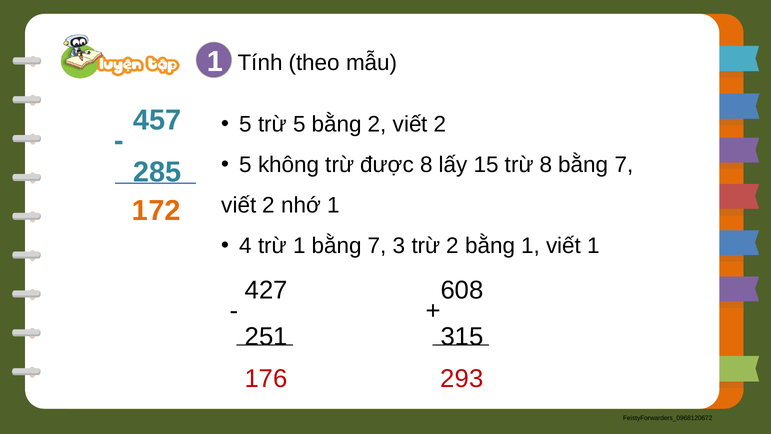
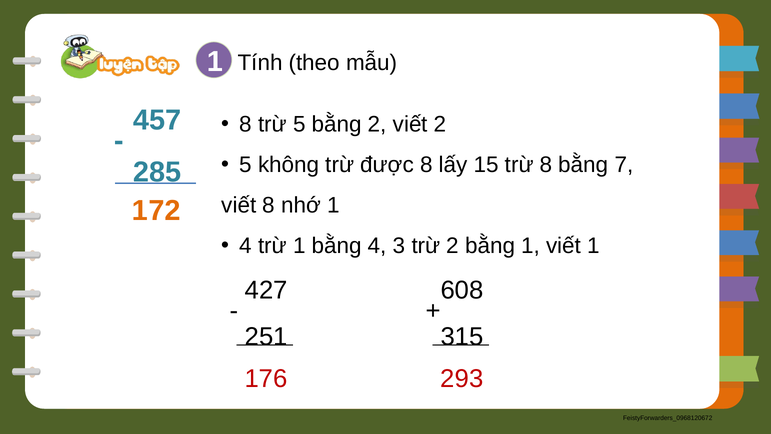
5: 5 -> 8 (246, 124)
2: 2 -> 8 (269, 205)
1 bằng 7: 7 -> 4 (377, 246)
